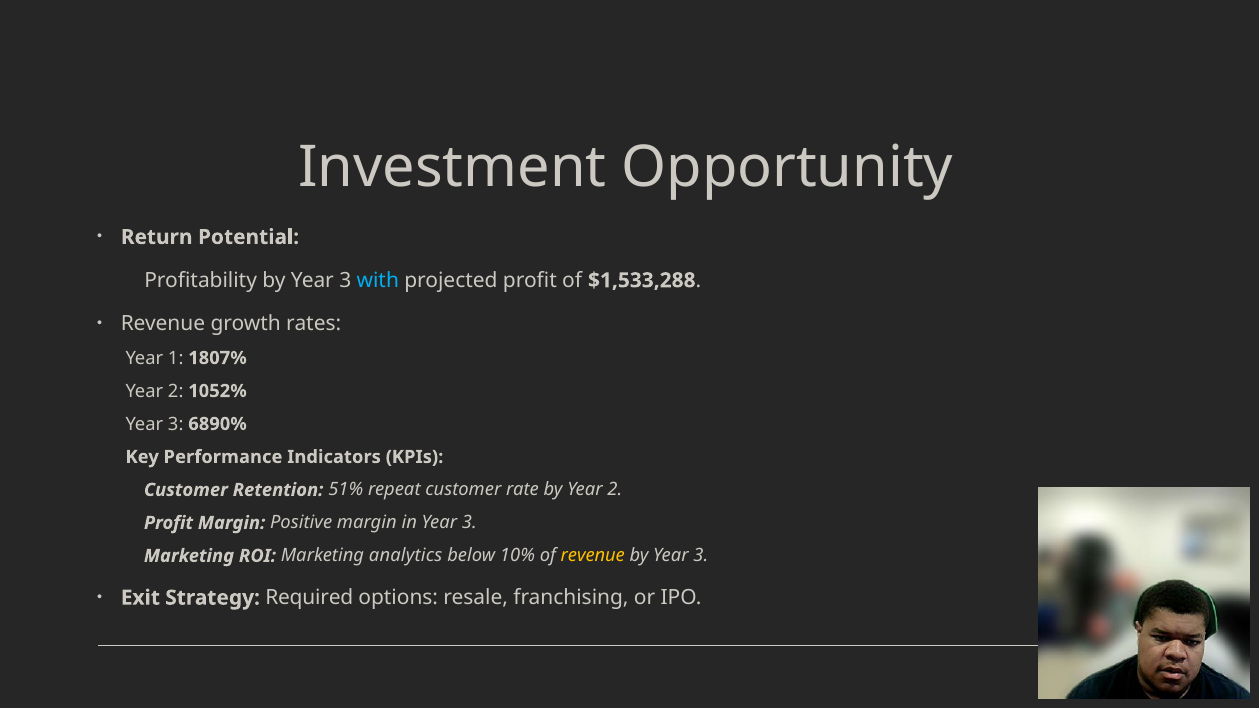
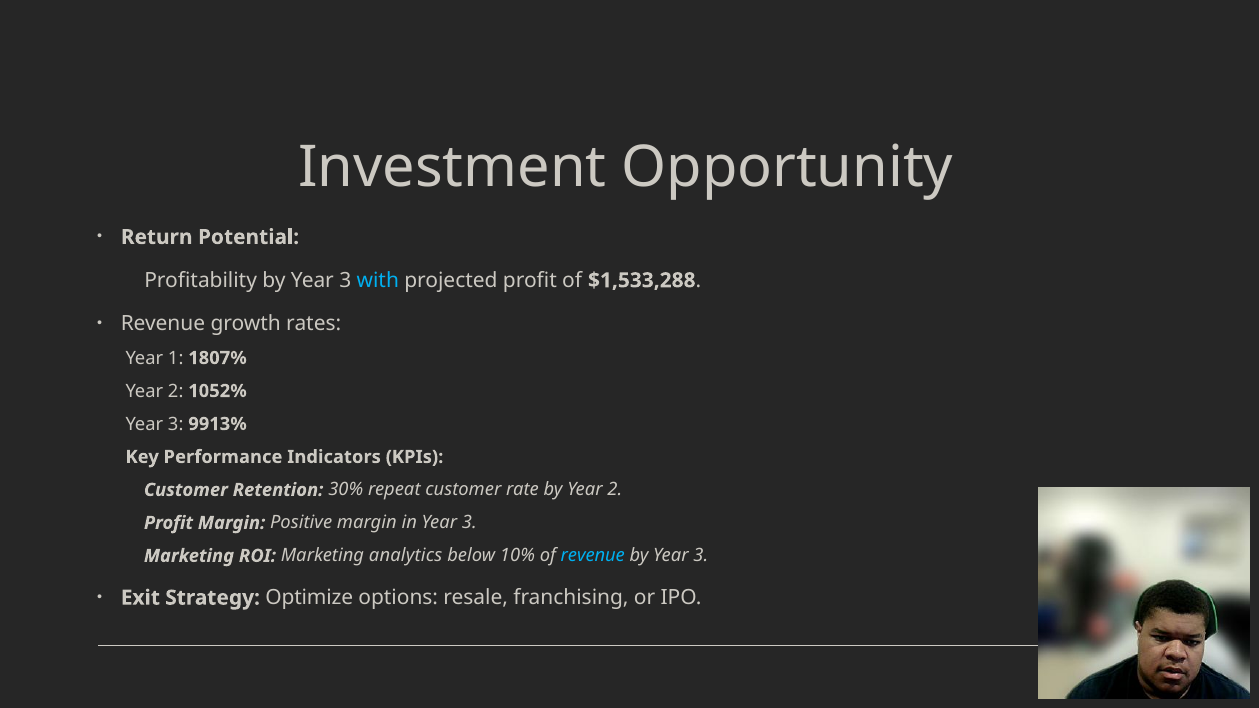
6890%: 6890% -> 9913% (218, 424)
51%: 51% -> 30% (346, 490)
revenue colour: yellow -> light blue (593, 556)
Required: Required -> Optimize (309, 598)
